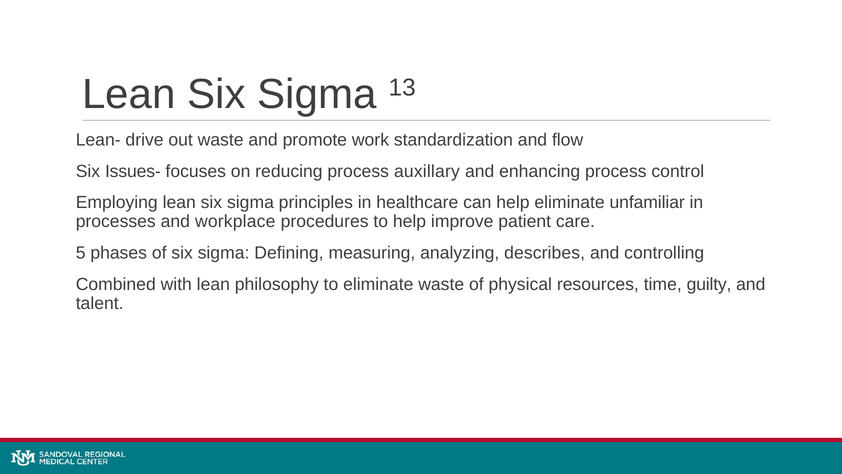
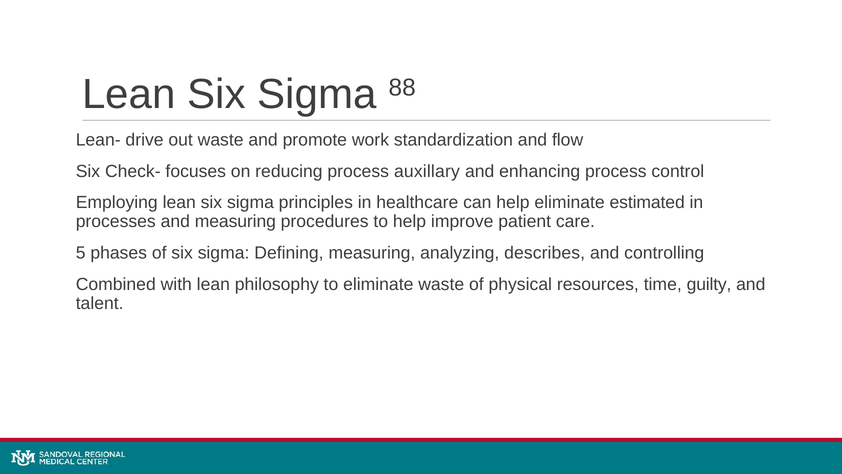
13: 13 -> 88 (402, 88)
Issues-: Issues- -> Check- (133, 171)
unfamiliar: unfamiliar -> estimated (647, 203)
and workplace: workplace -> measuring (235, 221)
